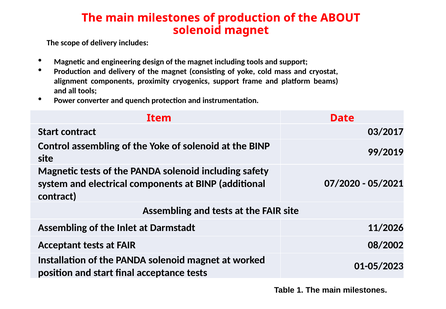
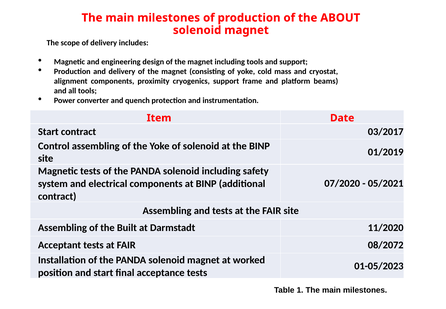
99/2019: 99/2019 -> 01/2019 (386, 152)
Inlet: Inlet -> Built (127, 228)
11/2026: 11/2026 -> 11/2020 (386, 228)
08/2002: 08/2002 -> 08/2072 (386, 245)
